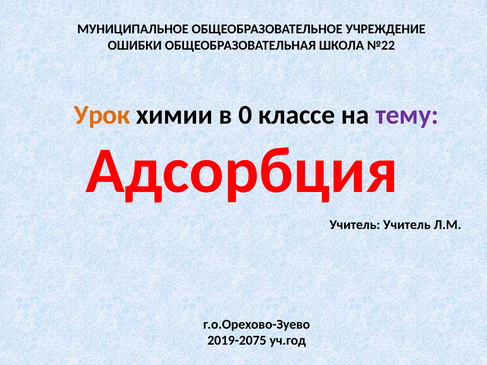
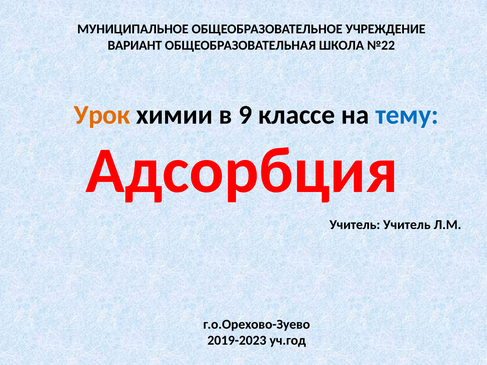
ОШИБКИ: ОШИБКИ -> ВАРИАНТ (135, 45)
0: 0 -> 9 (245, 115)
тему colour: purple -> blue (407, 115)
2019-2075: 2019-2075 -> 2019-2023 (237, 341)
